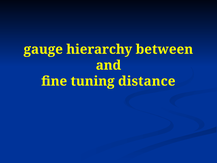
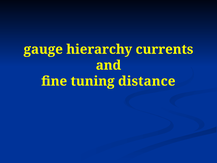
between: between -> currents (164, 49)
